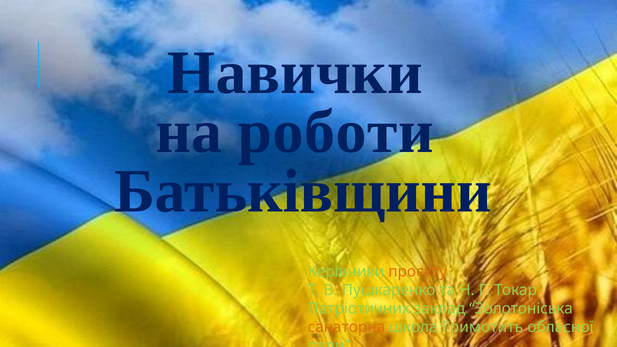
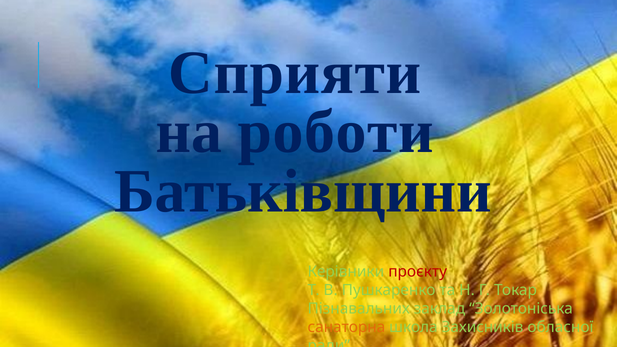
Навички: Навички -> Сприяти (295, 73)
проєкту colour: orange -> red (418, 272)
Патріотичних: Патріотичних -> Пізнавальних (359, 309)
Гримотить: Гримотить -> Захисників (483, 327)
